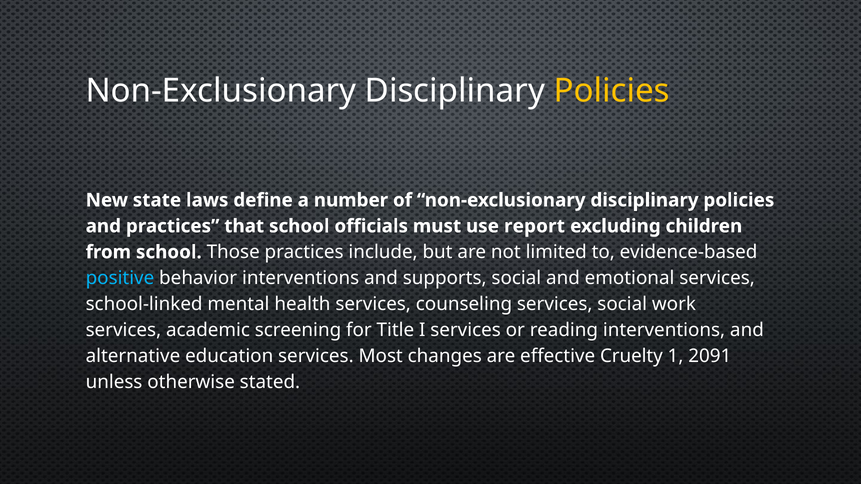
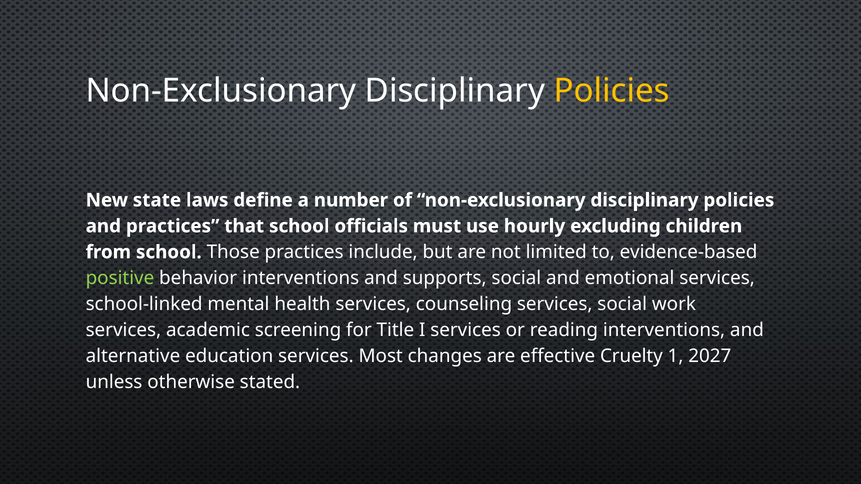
report: report -> hourly (535, 226)
positive colour: light blue -> light green (120, 278)
2091: 2091 -> 2027 (710, 356)
